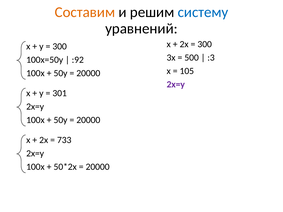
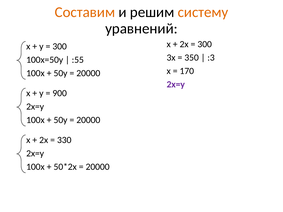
систему colour: blue -> orange (203, 12)
500: 500 -> 350 (192, 58)
:92: :92 -> :55 (78, 60)
105: 105 -> 170 (187, 71)
301: 301 -> 900 (60, 93)
733: 733 -> 330 (64, 140)
